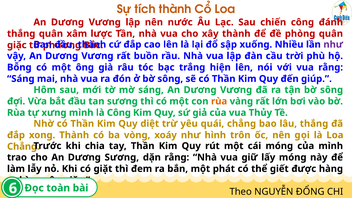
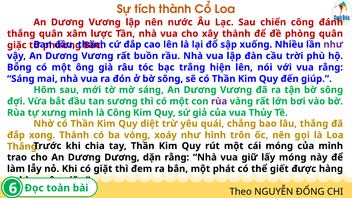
rùa colour: orange -> purple (219, 101)
Chẳng: Chẳng -> Thắng (23, 147)
Dương Sương: Sương -> Dương (122, 157)
